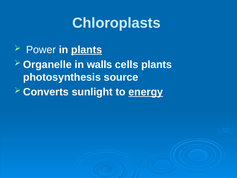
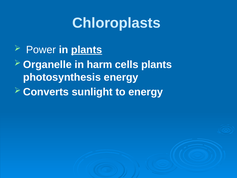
walls: walls -> harm (100, 64)
photosynthesis source: source -> energy (121, 77)
energy underline: present -> none (146, 92)
